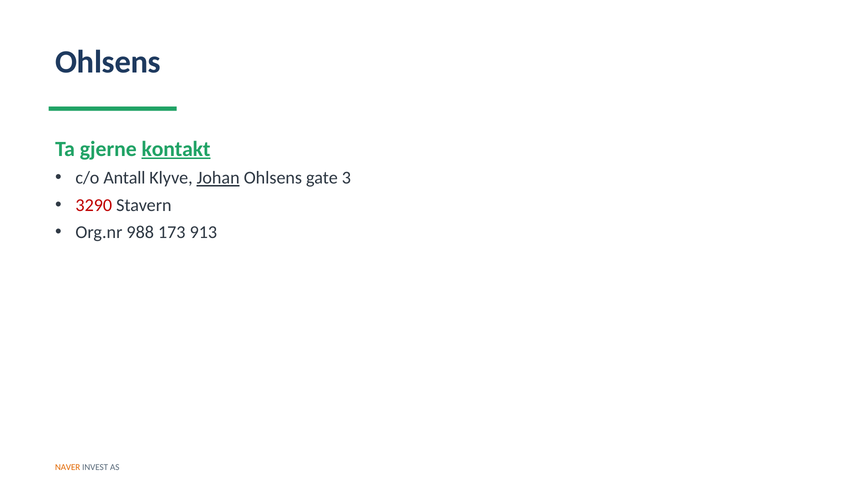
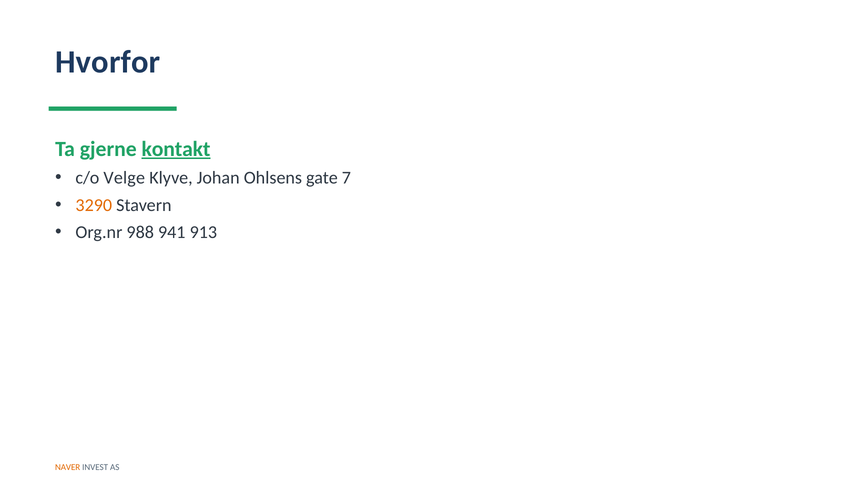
Ohlsens: Ohlsens -> Hvorfor (108, 62)
Antall: Antall -> Velge (124, 178)
Johan underline: present -> none (218, 178)
3: 3 -> 7 (346, 178)
3290 colour: red -> orange (94, 205)
173: 173 -> 941 (172, 233)
